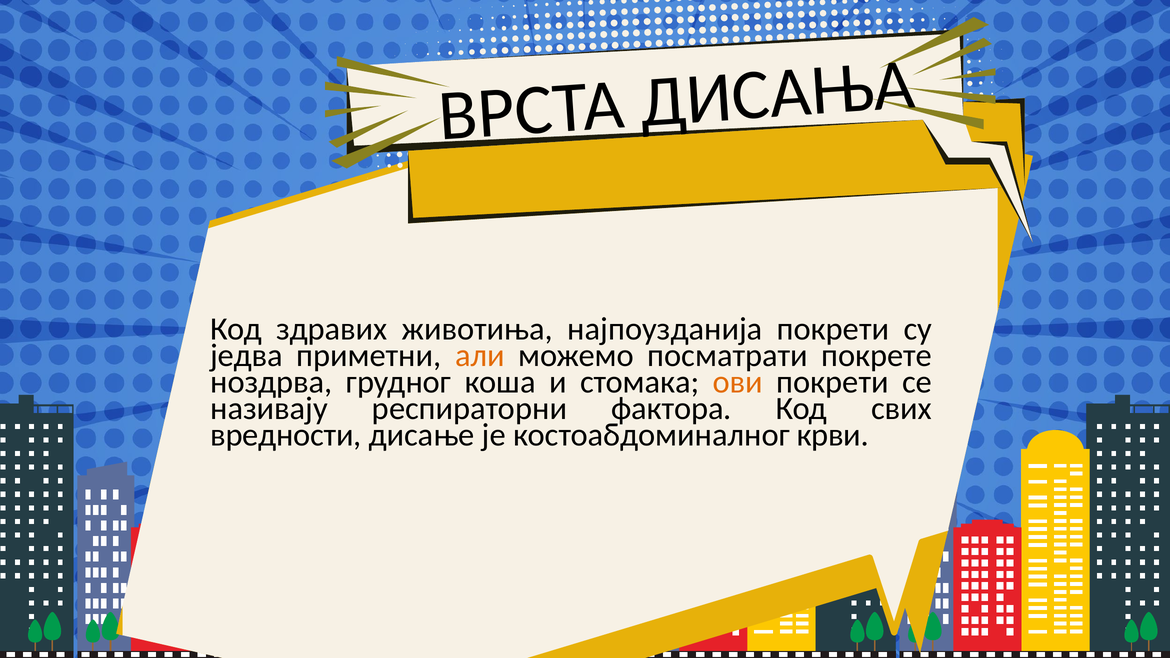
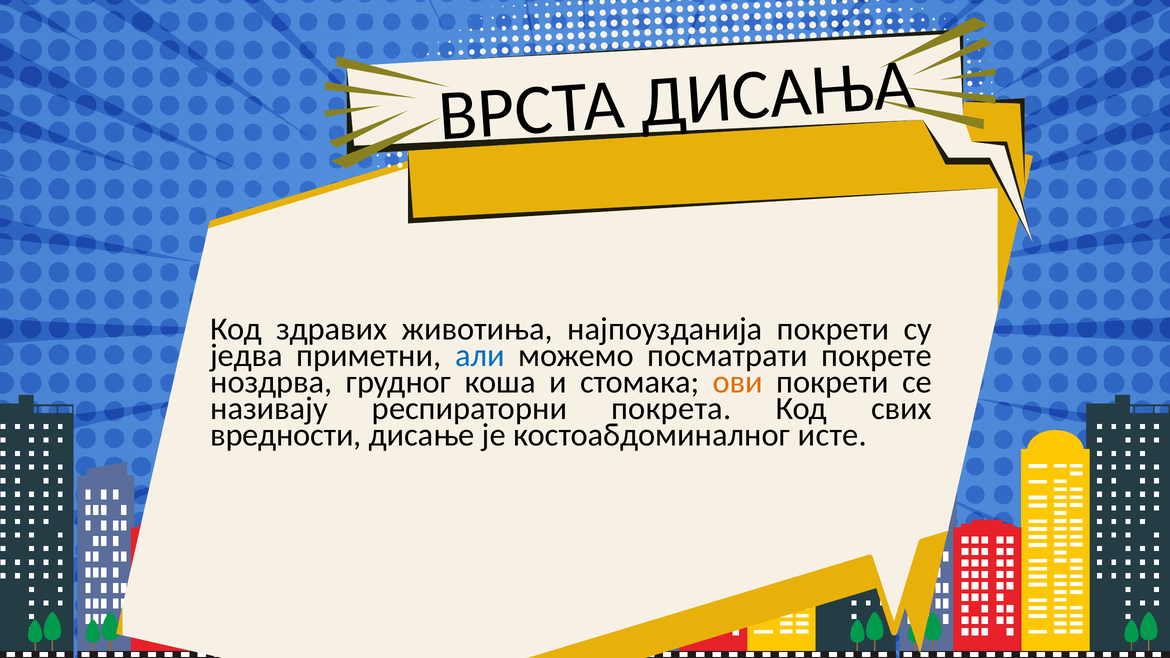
али colour: orange -> blue (480, 356)
фактора: фактора -> покрета (671, 409)
крви: крви -> исте (832, 435)
